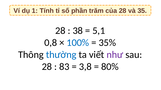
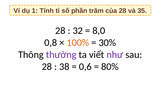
38: 38 -> 32 (78, 31)
5,1: 5,1 -> 8,0 (99, 31)
100% colour: blue -> orange (78, 43)
35%: 35% -> 30% (107, 43)
thường colour: blue -> purple (61, 55)
83: 83 -> 38 (64, 67)
3,8: 3,8 -> 0,6 (85, 67)
